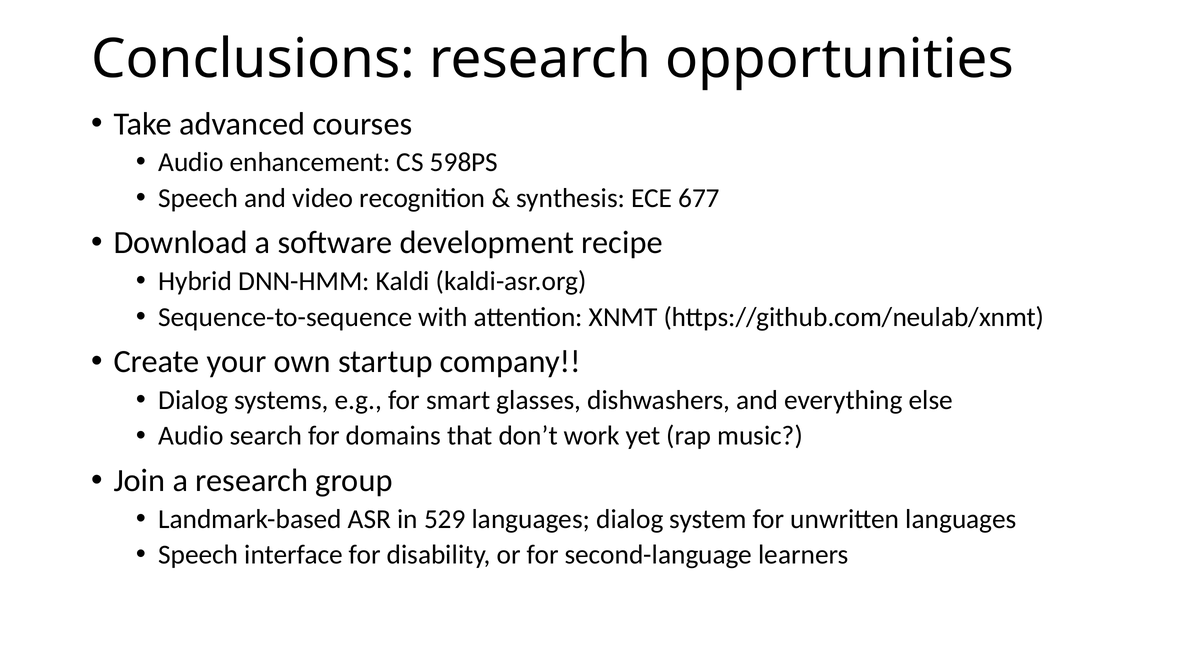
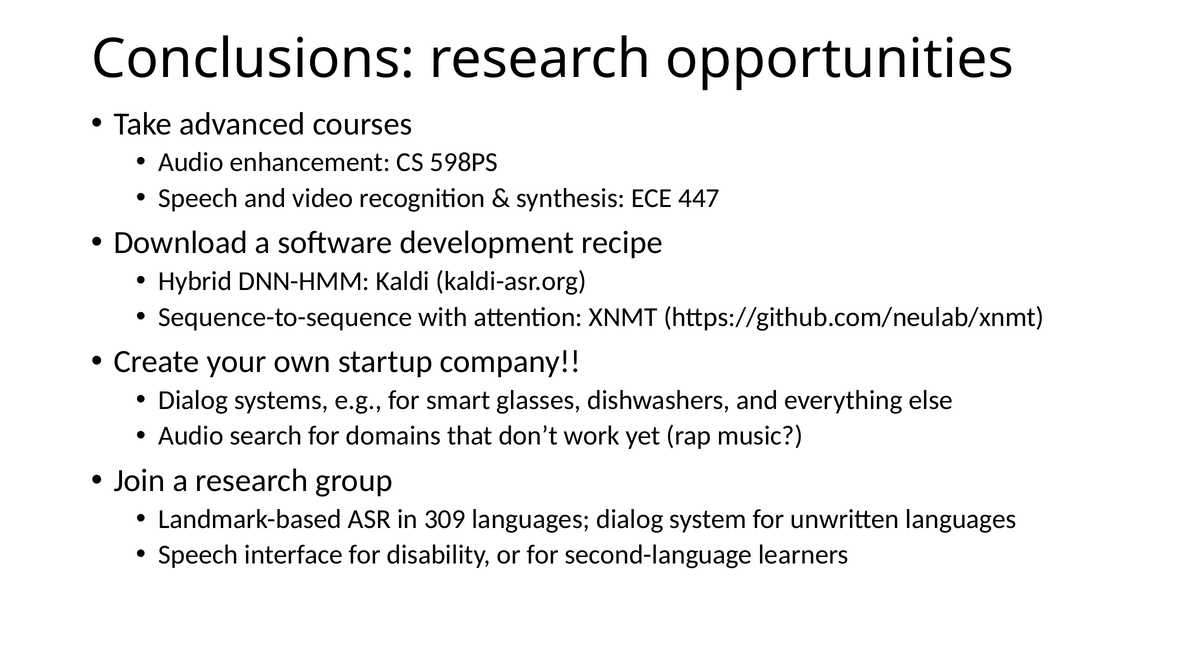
677: 677 -> 447 (699, 198)
529: 529 -> 309 (445, 519)
